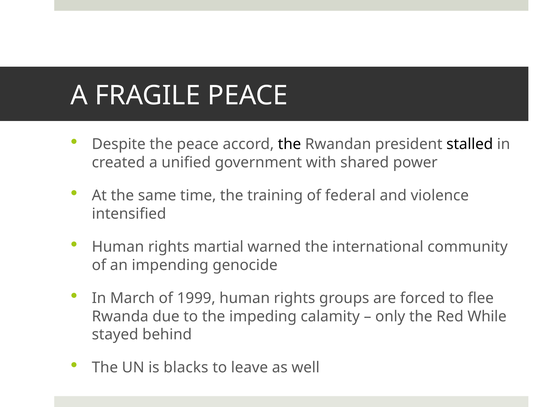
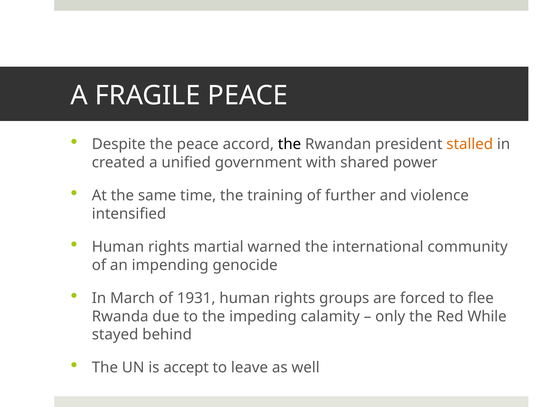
stalled colour: black -> orange (470, 144)
federal: federal -> further (350, 195)
1999: 1999 -> 1931 (196, 298)
blacks: blacks -> accept (186, 367)
